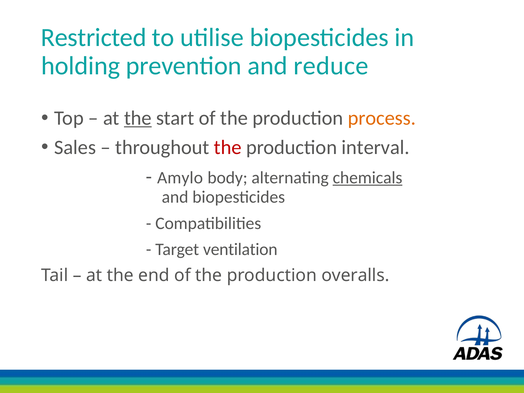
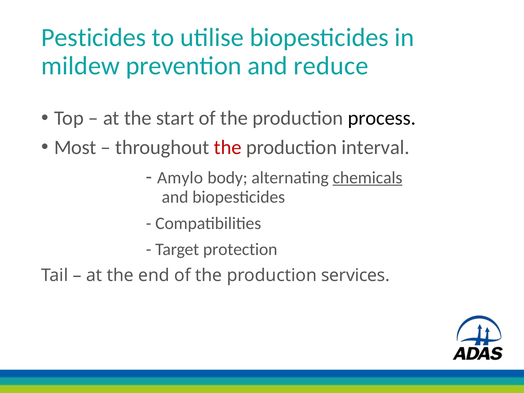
Restricted: Restricted -> Pesticides (94, 37)
holding: holding -> mildew (81, 66)
the underline: present -> none (138, 118)
process colour: orange -> black (382, 118)
Sales: Sales -> Most (75, 147)
ventilation: ventilation -> protection (240, 249)
overalls: overalls -> services (355, 276)
